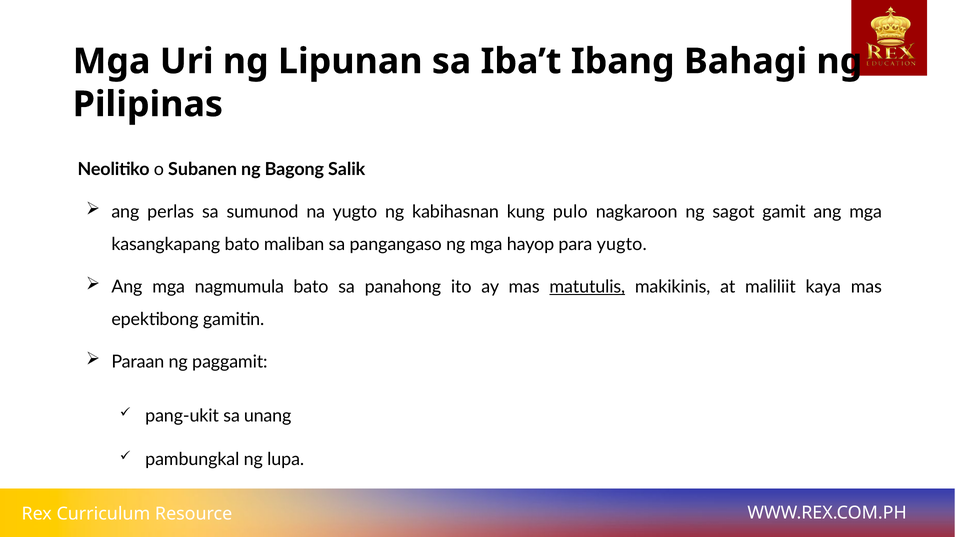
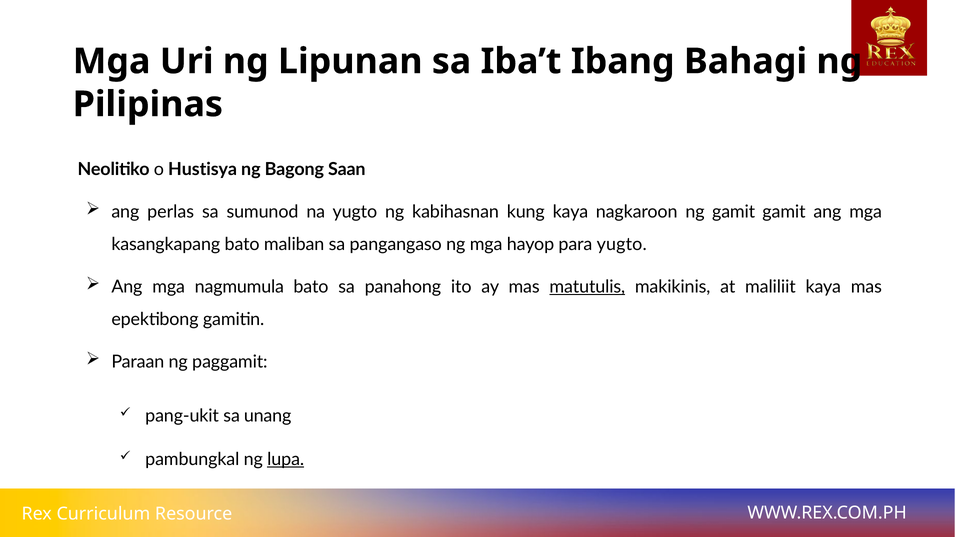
Subanen: Subanen -> Hustisya (203, 169)
Salik: Salik -> Saan (347, 169)
kung pulo: pulo -> kaya (570, 212)
ng sagot: sagot -> gamit (734, 212)
lupa underline: none -> present (286, 460)
